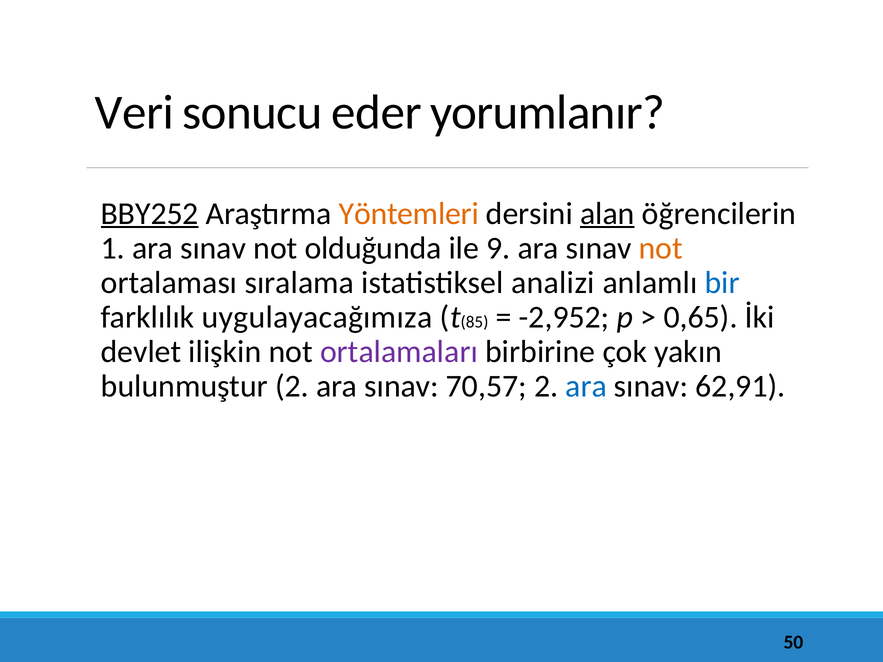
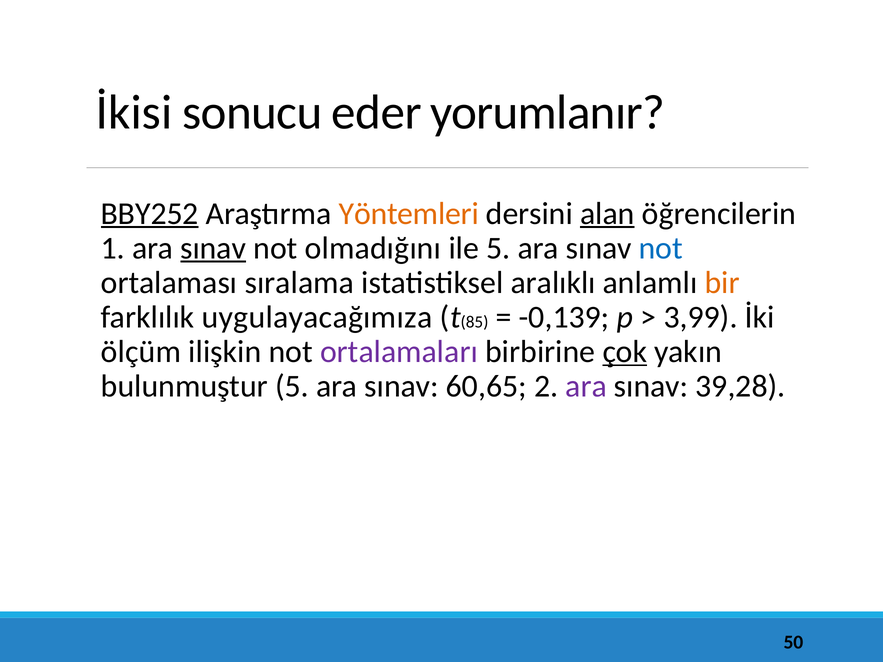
Veri: Veri -> İkisi (134, 113)
sınav underline: none -> present (213, 248)
olduğunda: olduğunda -> olmadığını (373, 248)
ile 9: 9 -> 5 (498, 248)
not colour: orange -> blue (661, 248)
analizi: analizi -> aralıklı (553, 283)
bir colour: blue -> orange (722, 283)
-2,952: -2,952 -> -0,139 (564, 317)
0,65: 0,65 -> 3,99 (701, 317)
devlet: devlet -> ölçüm (141, 352)
çok underline: none -> present (625, 352)
bulunmuştur 2: 2 -> 5 (292, 386)
70,57: 70,57 -> 60,65 (486, 386)
ara colour: blue -> purple (586, 386)
62,91: 62,91 -> 39,28 (740, 386)
